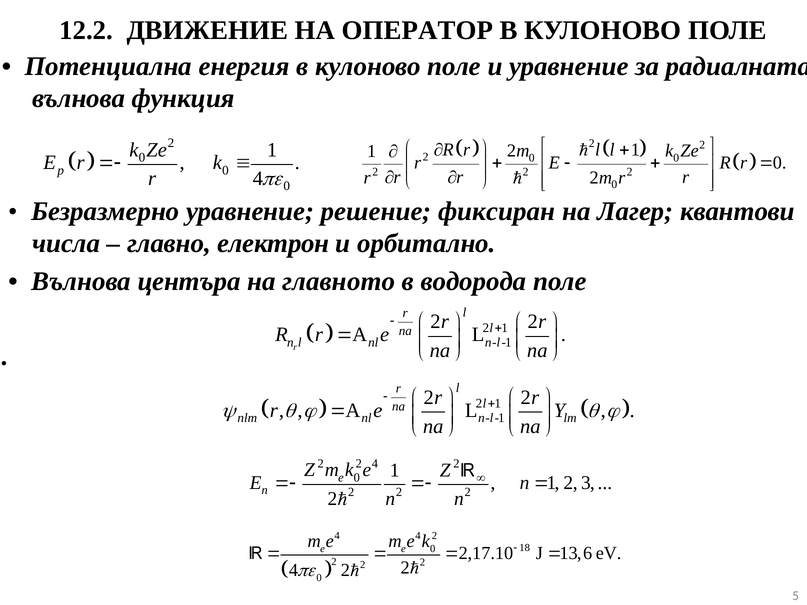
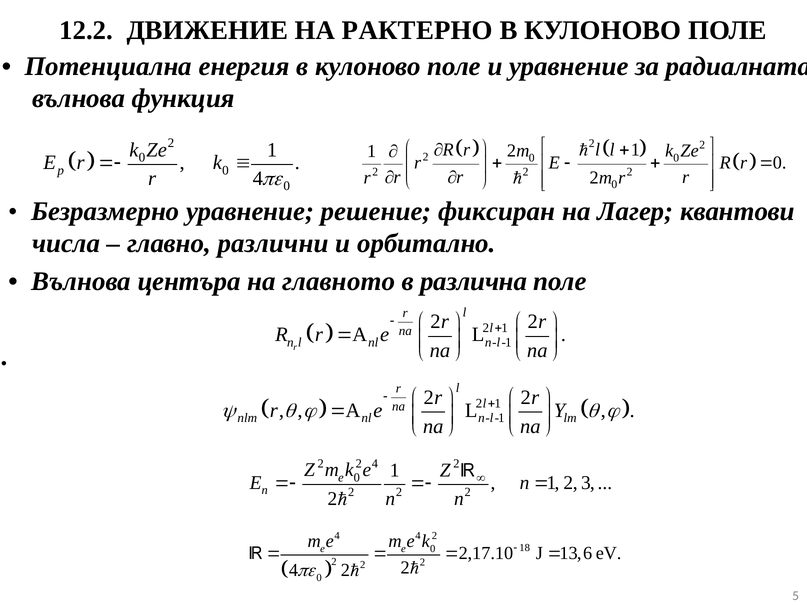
ОПЕРАТОР: ОПЕРАТОР -> РАКТЕРНО (417, 30)
електрон: електрон -> различни (273, 244)
водорода: водорода -> различна (474, 281)
